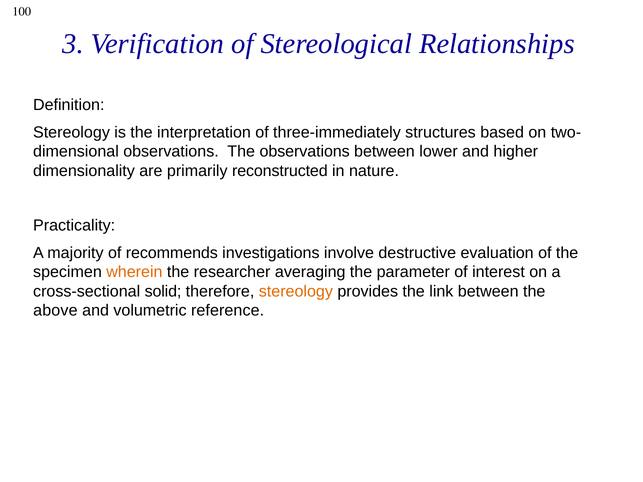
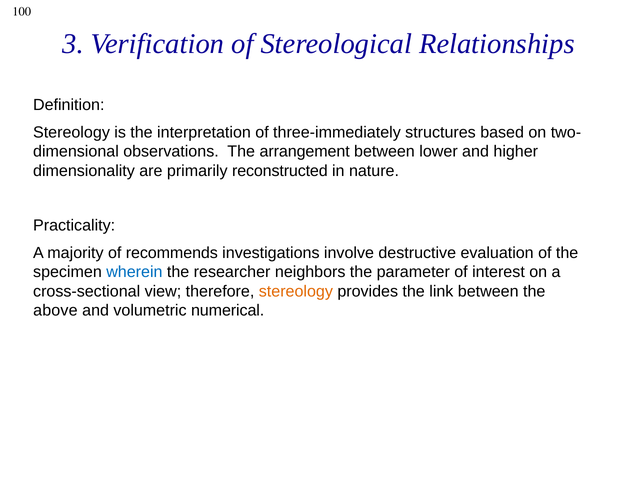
The observations: observations -> arrangement (305, 152)
wherein colour: orange -> blue (134, 272)
averaging: averaging -> neighbors (310, 272)
solid: solid -> view (163, 292)
reference: reference -> numerical (228, 311)
